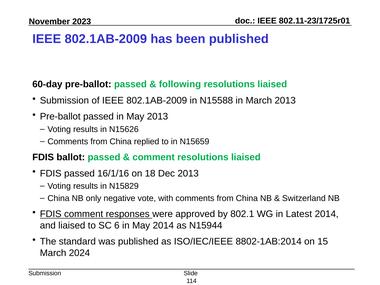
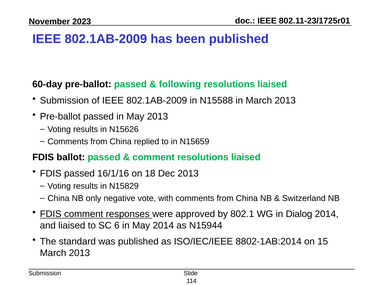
Latest: Latest -> Dialog (299, 214)
2024: 2024 -> 2013 (79, 253)
